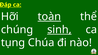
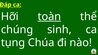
sinh underline: present -> none (59, 30)
